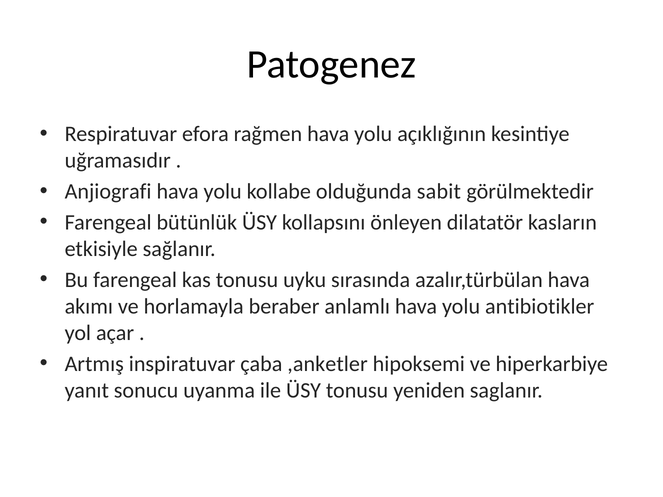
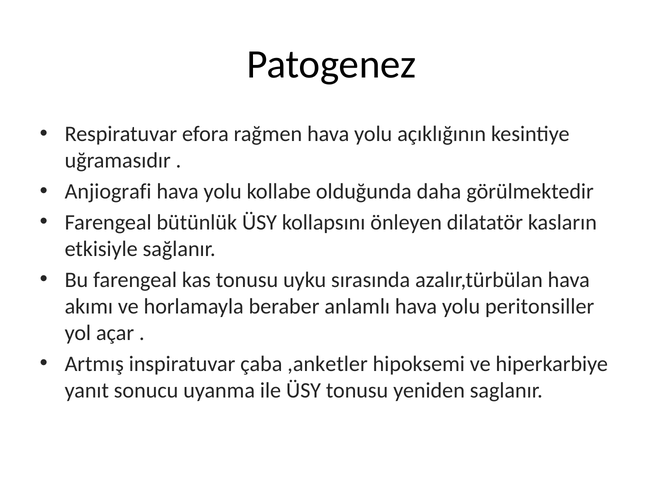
sabit: sabit -> daha (439, 192)
antibiotikler: antibiotikler -> peritonsiller (540, 307)
